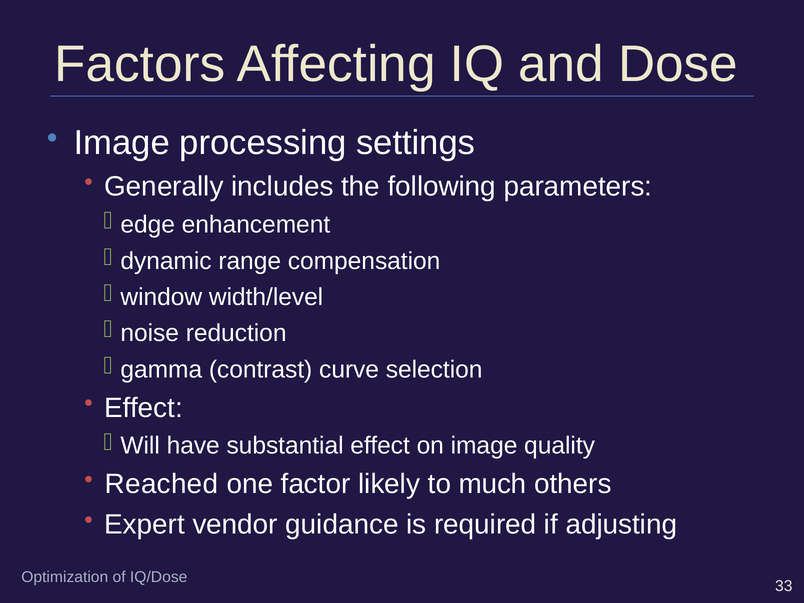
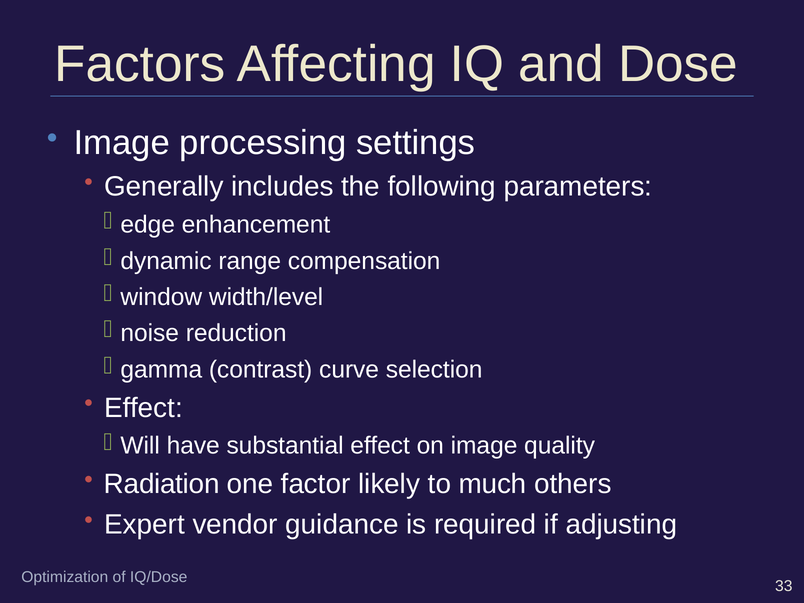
Reached: Reached -> Radiation (162, 484)
